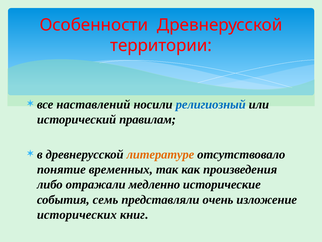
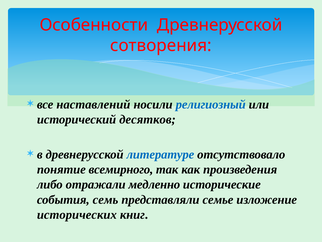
территории: территории -> сотворения (161, 45)
правилам: правилам -> десятков (147, 119)
литературе colour: orange -> blue (160, 154)
временных: временных -> всемирного (121, 169)
очень: очень -> семье (218, 199)
